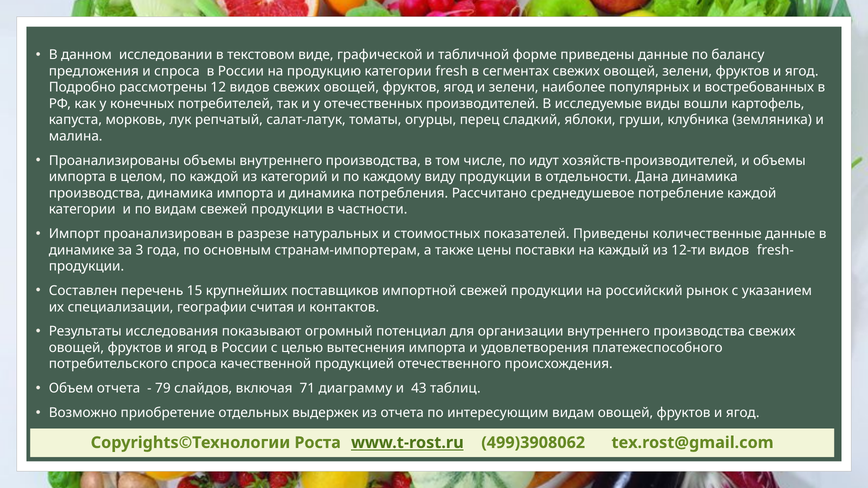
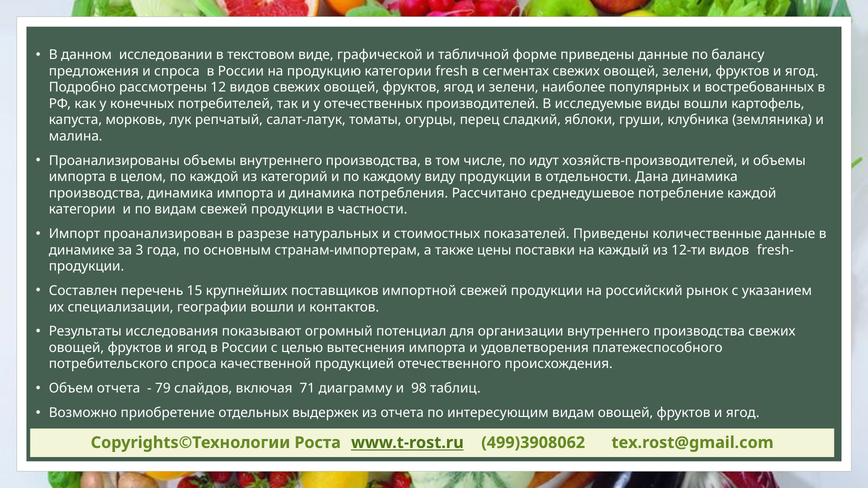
географии считая: считая -> вошли (272, 307)
43: 43 -> 98 (419, 389)
